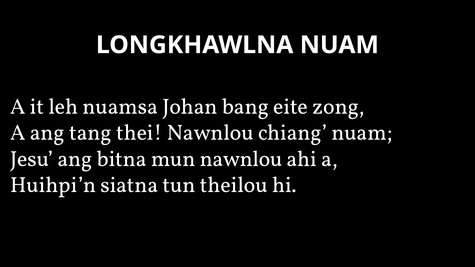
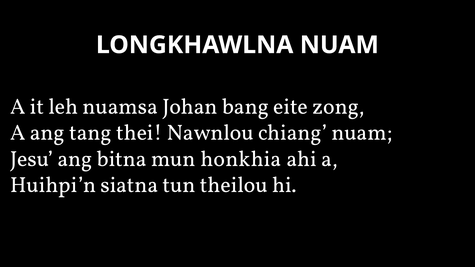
mun nawnlou: nawnlou -> honkhia (241, 159)
